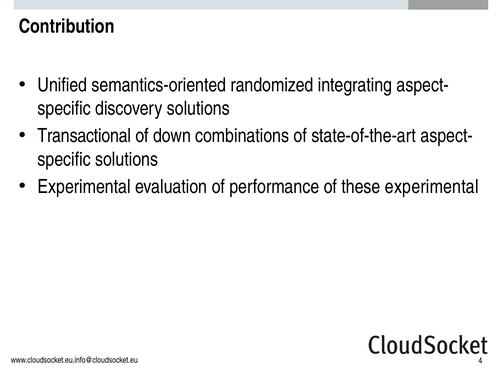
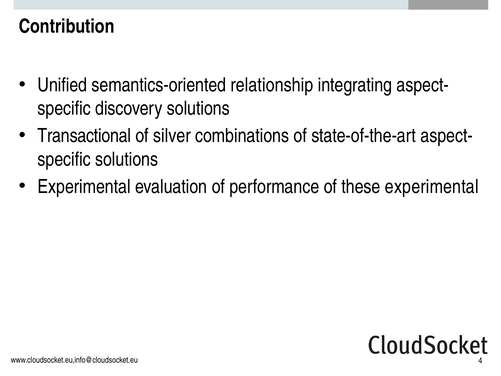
randomized: randomized -> relationship (272, 85)
down: down -> silver (172, 136)
